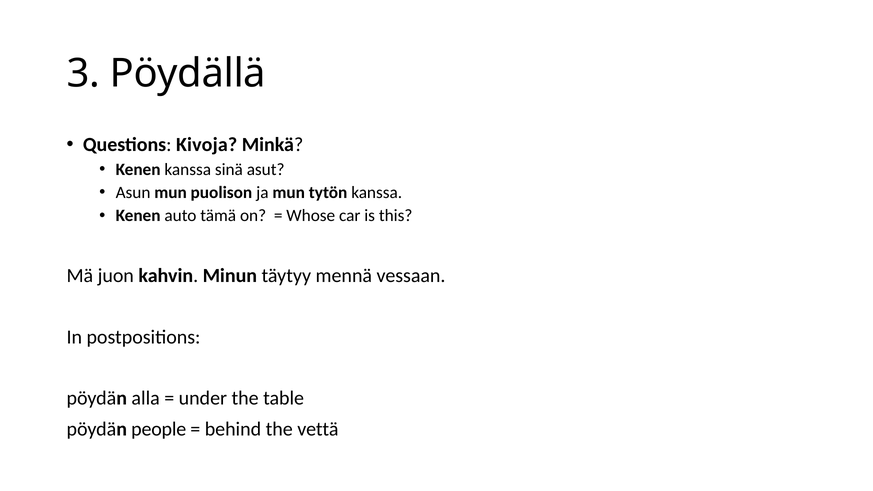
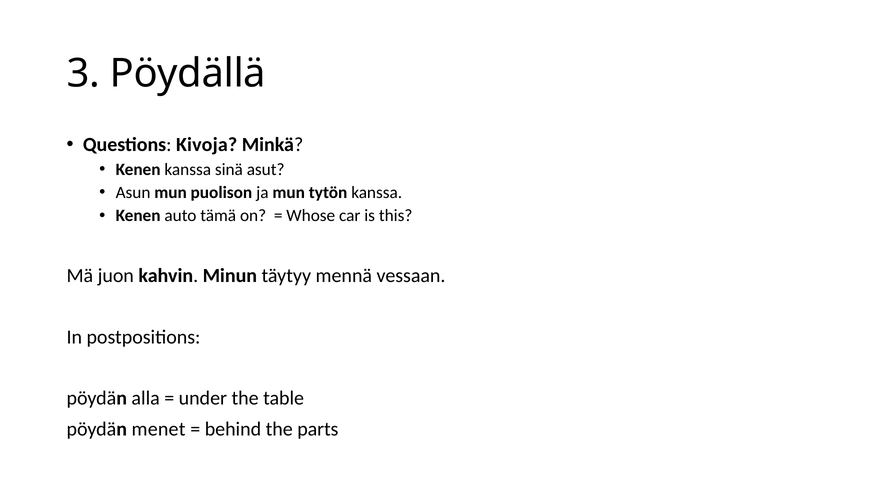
people: people -> menet (159, 429)
vettä: vettä -> parts (318, 429)
